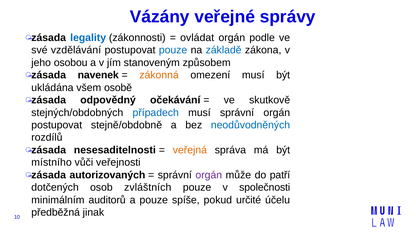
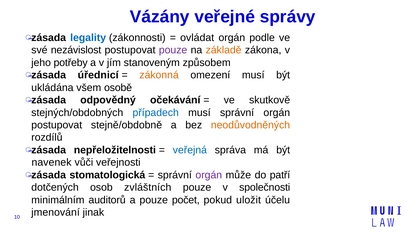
vzdělávání: vzdělávání -> nezávislost (76, 50)
pouze colour: blue -> purple (173, 50)
základě colour: blue -> orange (224, 50)
osobou: osobou -> potřeby (71, 63)
navenek: navenek -> úřednicí (98, 75)
neodůvodněných colour: blue -> orange (250, 125)
nesesaditelnosti: nesesaditelnosti -> nepřeložitelnosti (115, 150)
veřejná colour: orange -> blue (190, 150)
místního: místního -> navenek (52, 162)
autorizovaných: autorizovaných -> stomatologická (107, 175)
spíše: spíše -> počet (186, 200)
určité: určité -> uložit (249, 200)
předběžná: předběžná -> jmenování (56, 212)
